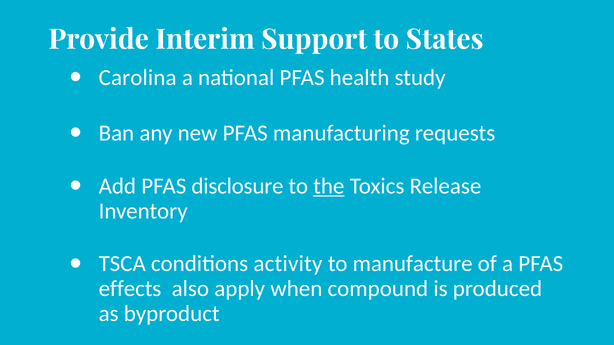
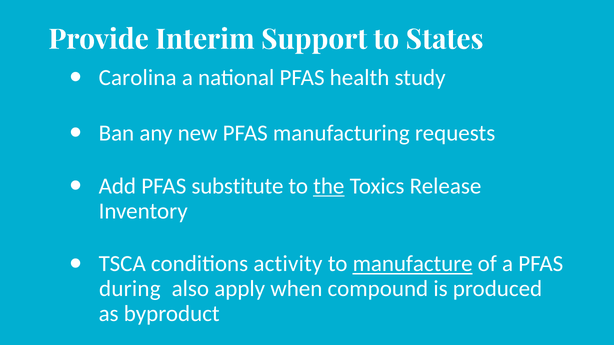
disclosure: disclosure -> substitute (237, 186)
manufacture underline: none -> present (413, 264)
effects: effects -> during (130, 289)
